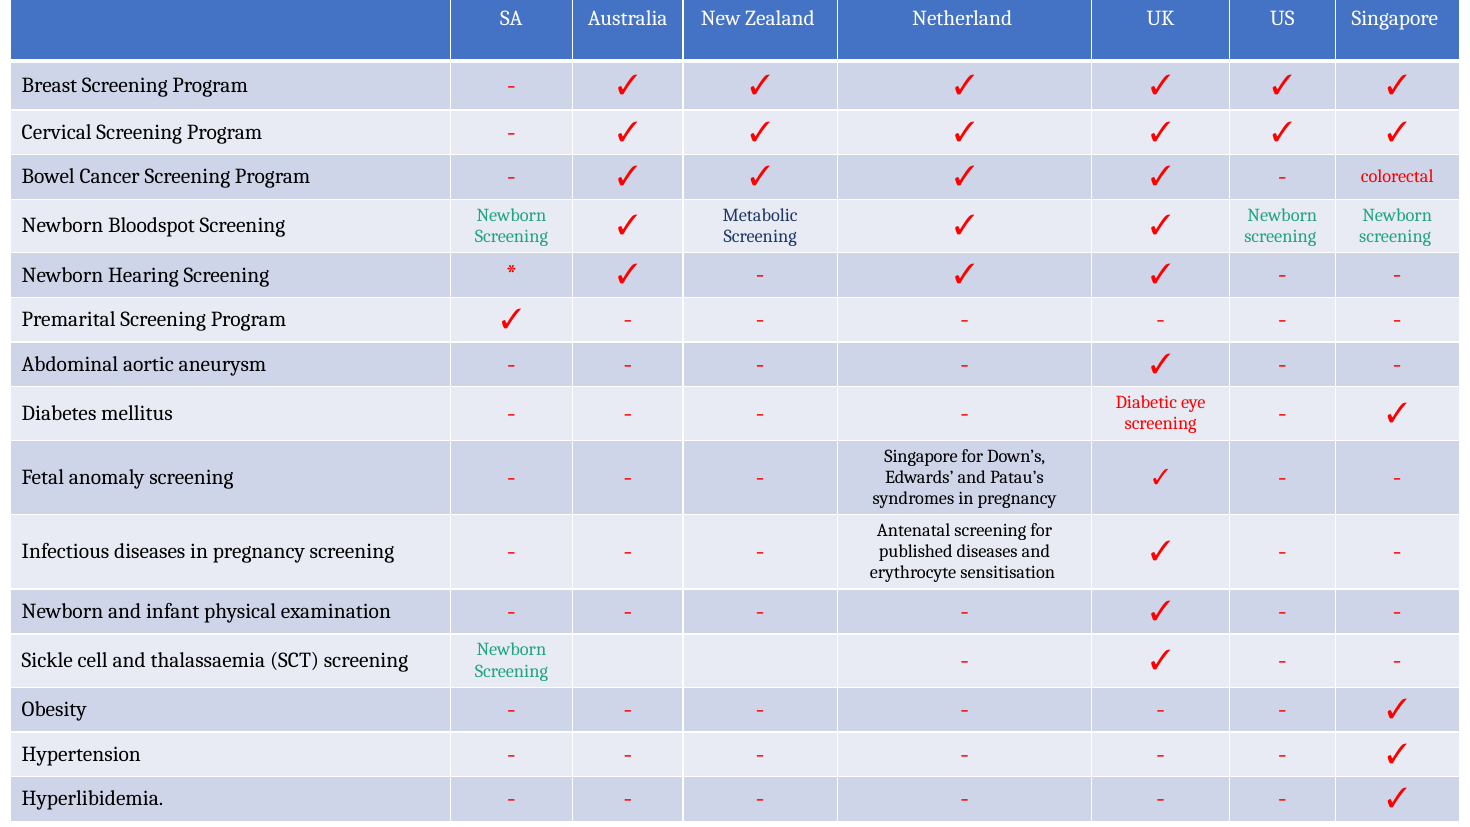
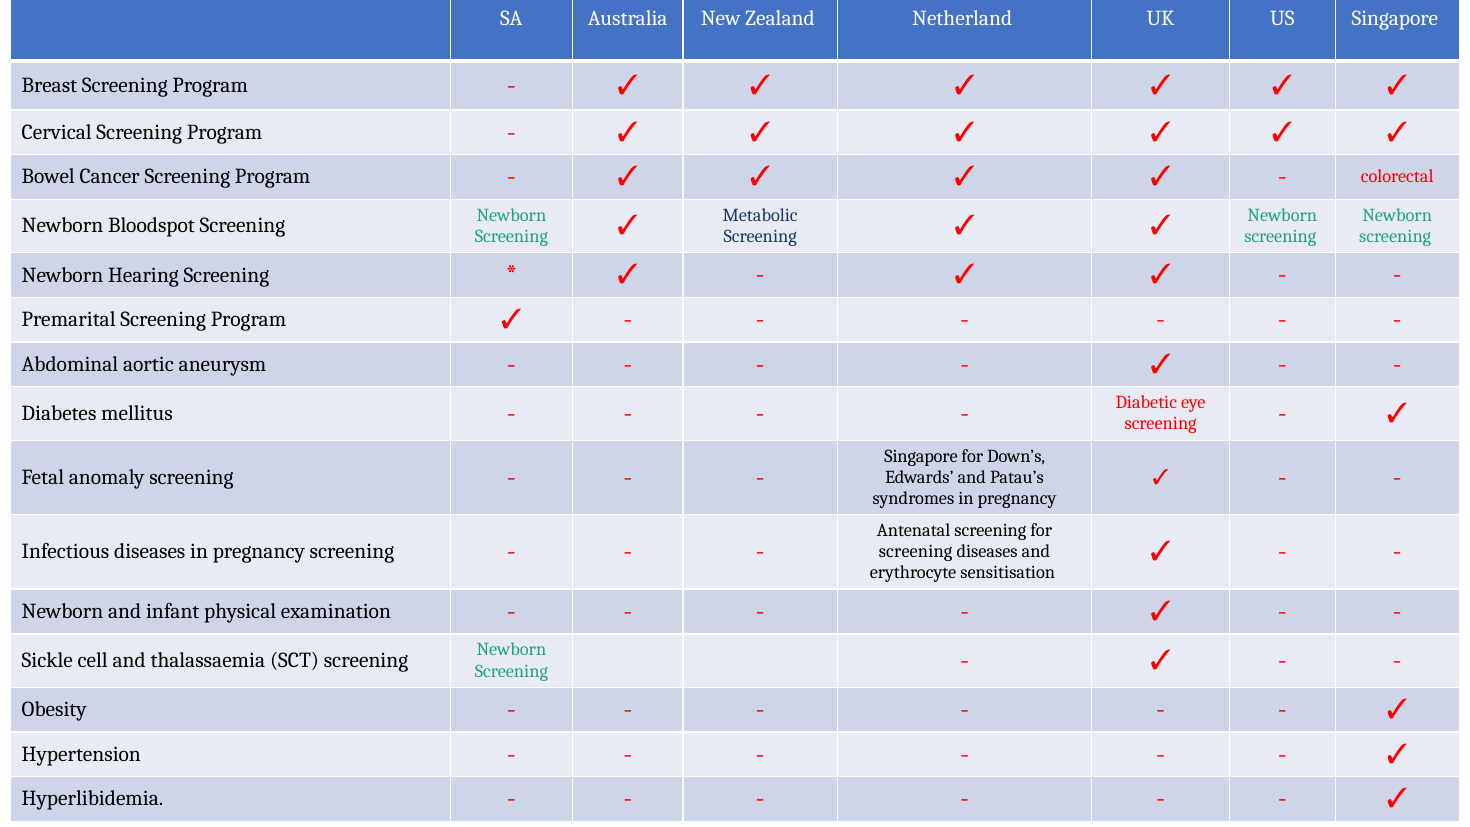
published: published -> screening (916, 552)
